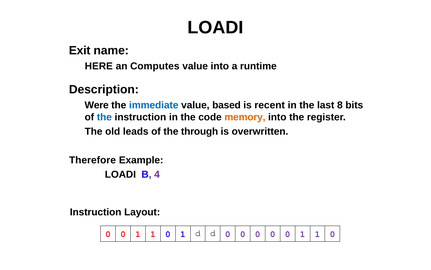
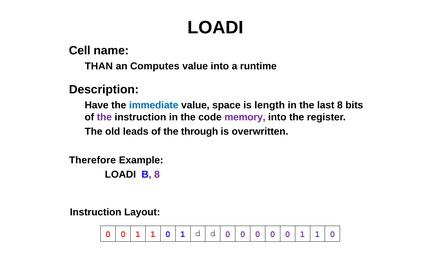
Exit: Exit -> Cell (80, 51)
HERE: HERE -> THAN (99, 66)
Were: Were -> Have (97, 105)
based: based -> space (226, 105)
recent: recent -> length (270, 105)
the colour: blue -> purple (104, 117)
memory colour: orange -> purple (245, 117)
B 4: 4 -> 8 (157, 174)
